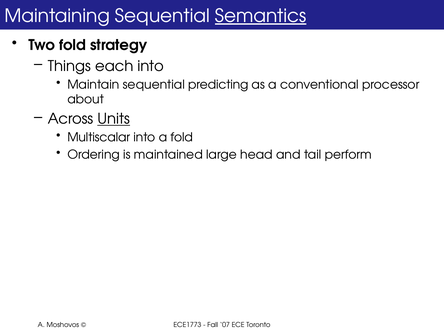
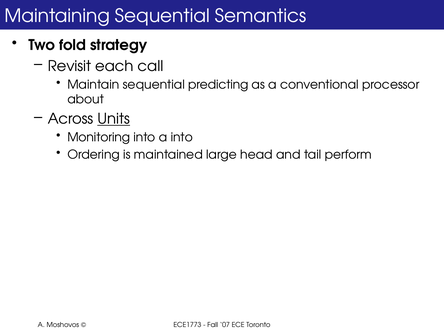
Semantics underline: present -> none (261, 16)
Things: Things -> Revisit (70, 66)
each into: into -> call (151, 66)
Multiscalar: Multiscalar -> Monitoring (99, 138)
a fold: fold -> into (182, 138)
